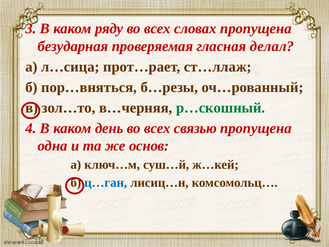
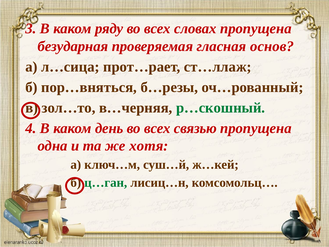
делал: делал -> основ (272, 46)
основ: основ -> хотя (149, 146)
ц…ган colour: blue -> green (106, 182)
